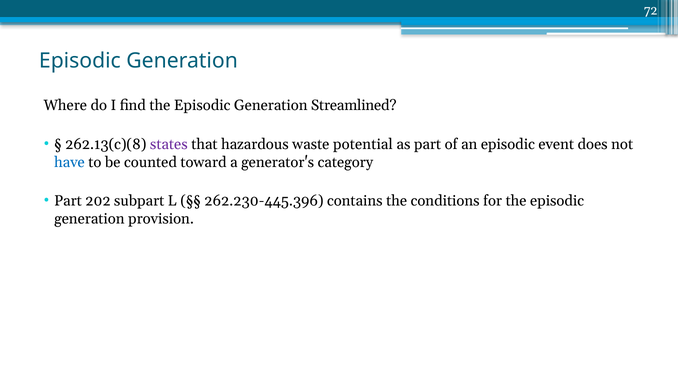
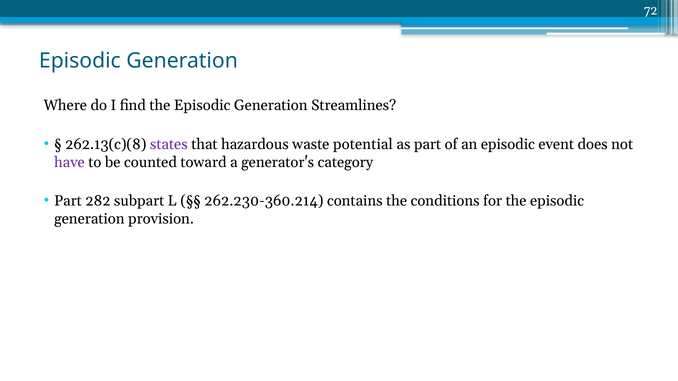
Streamlined: Streamlined -> Streamlines (354, 106)
have colour: blue -> purple (69, 162)
202: 202 -> 282 (98, 201)
262.230-445.396: 262.230-445.396 -> 262.230-360.214 (264, 201)
